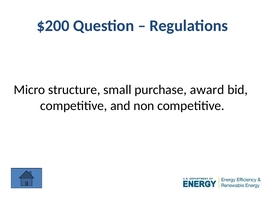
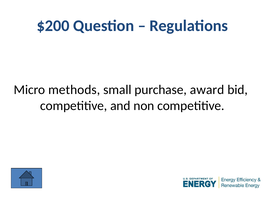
structure: structure -> methods (74, 90)
